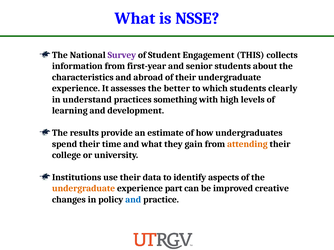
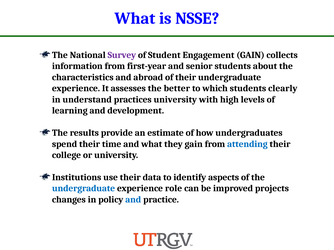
Engagement THIS: THIS -> GAIN (250, 55)
practices something: something -> university (175, 100)
attending colour: orange -> blue (247, 144)
undergraduate colour: orange -> blue (84, 189)
part: part -> role (174, 189)
creative: creative -> projects (272, 189)
